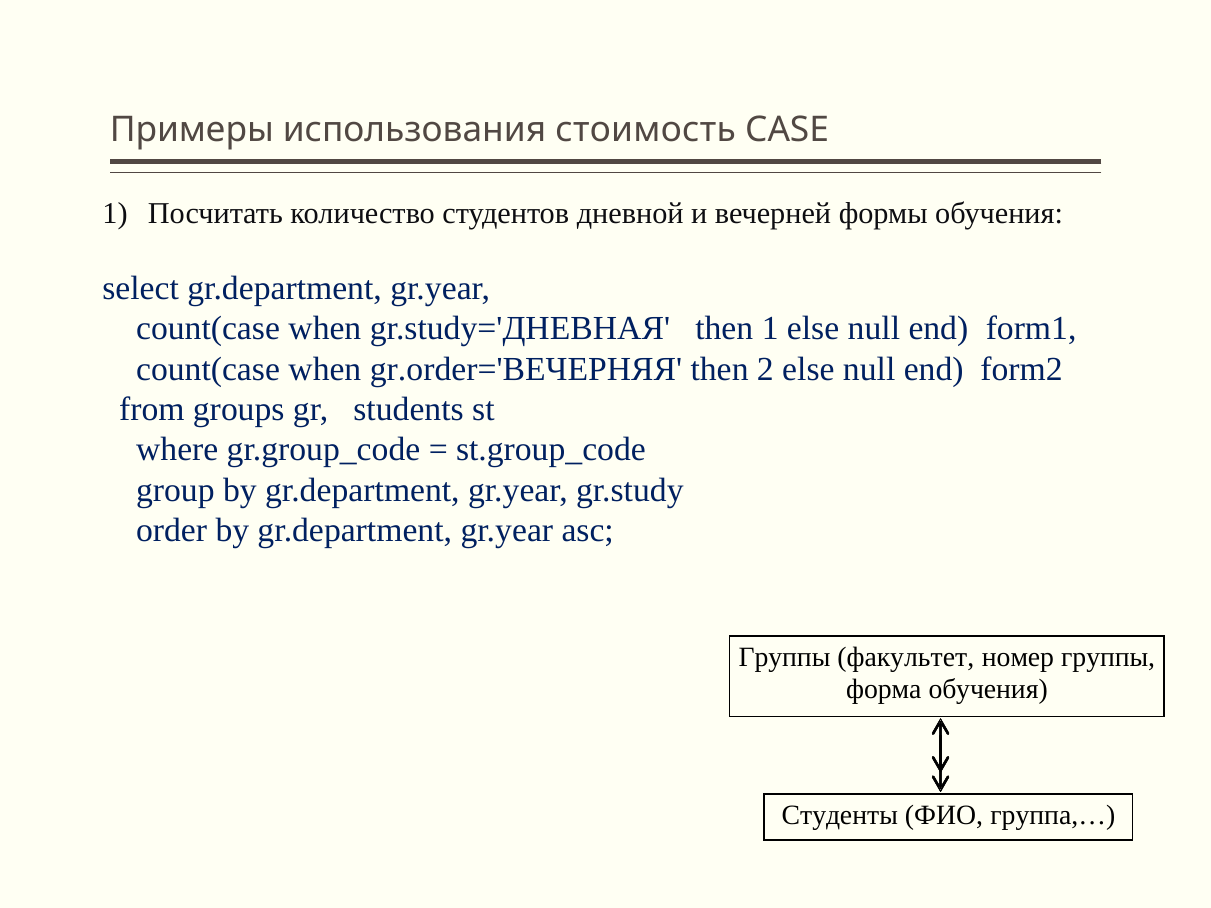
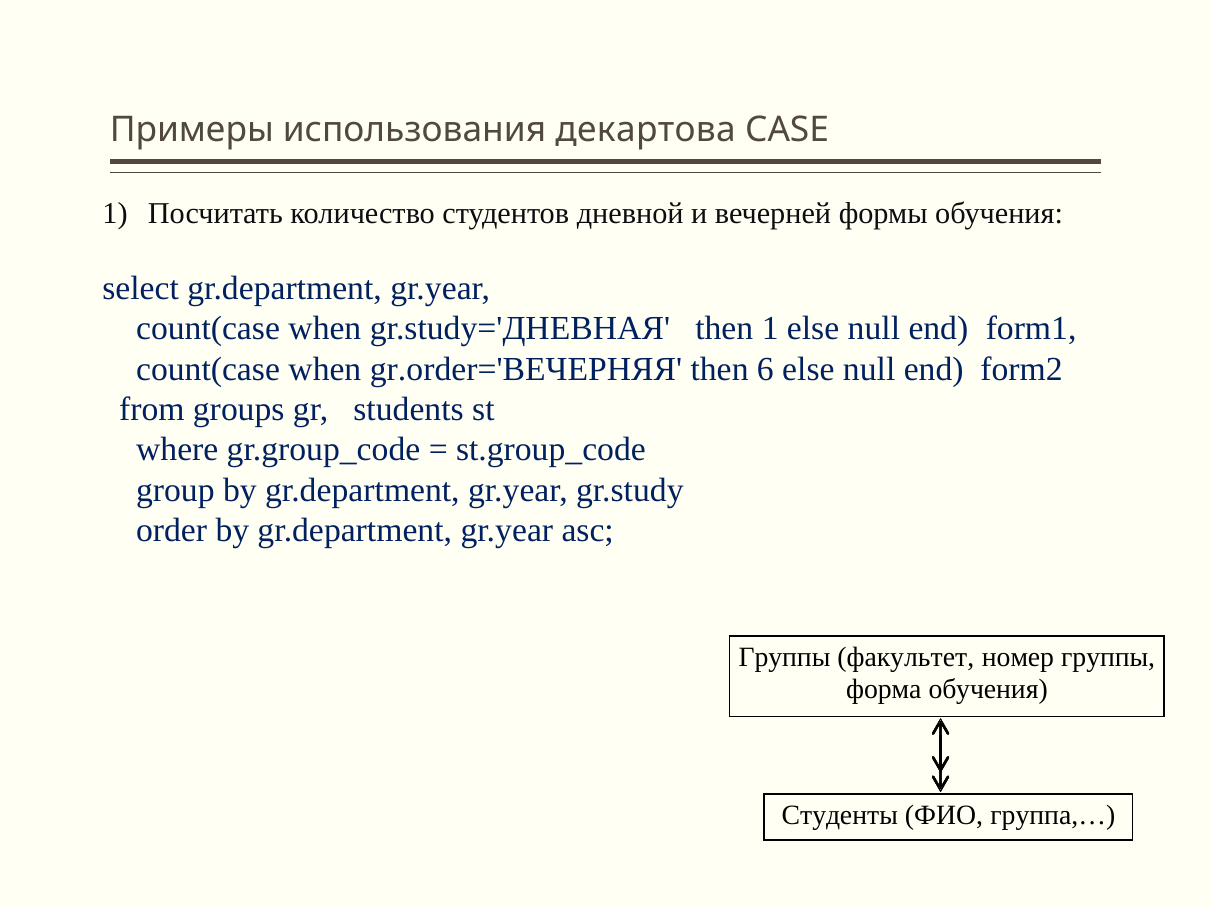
стоимость: стоимость -> декартова (646, 130)
2: 2 -> 6 (765, 369)
